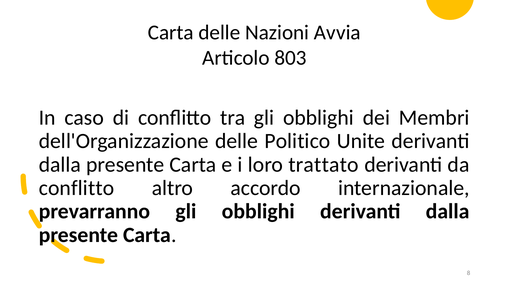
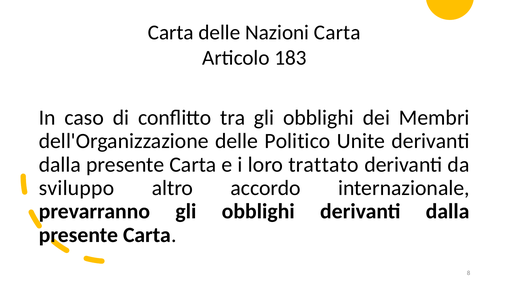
Nazioni Avvia: Avvia -> Carta (337, 33)
803: 803 -> 183 (291, 58)
conflitto: conflitto -> sviluppo (76, 188)
